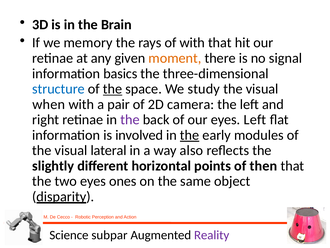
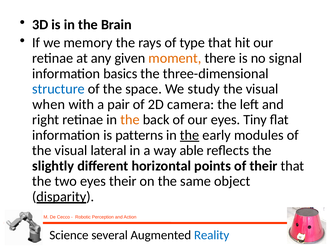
of with: with -> type (192, 43)
the underline: present -> none (113, 89)
the colour: purple -> orange (130, 119)
eyes Left: Left -> Tiny (255, 119)
involved: involved -> patterns (139, 135)
also: also -> able (192, 150)
of then: then -> their (264, 166)
eyes ones: ones -> their (123, 181)
subpar: subpar -> several (110, 235)
Reality colour: purple -> blue (212, 235)
